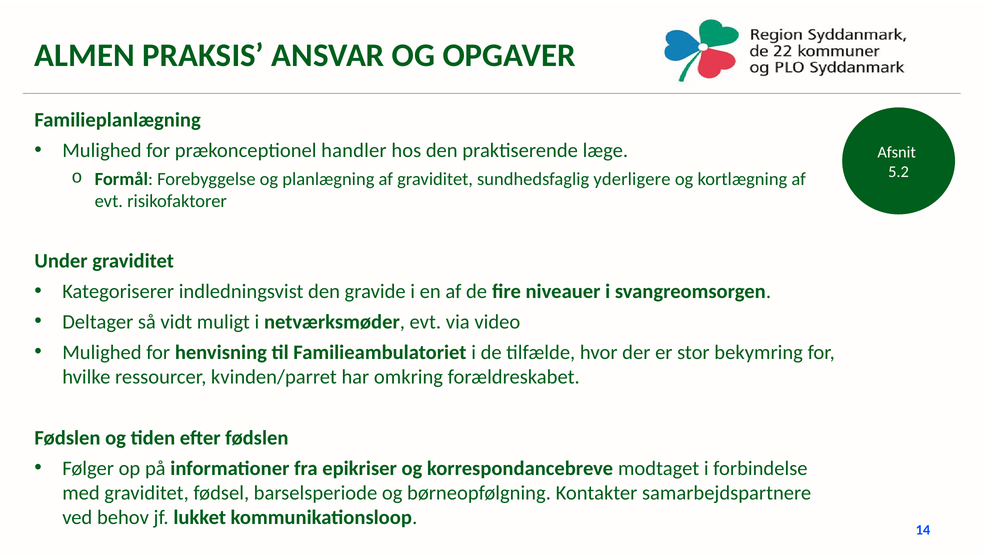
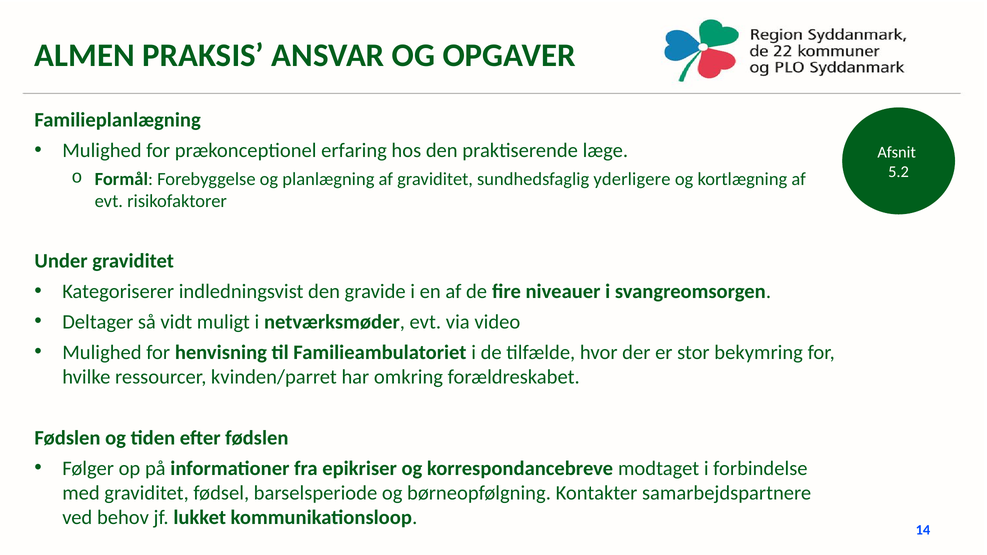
handler: handler -> erfaring (354, 151)
